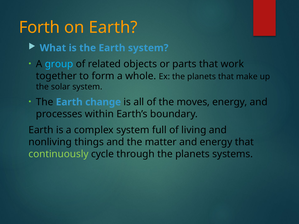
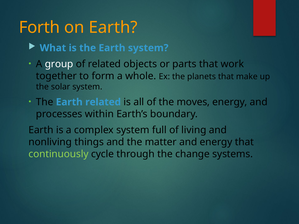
group colour: light blue -> white (59, 64)
Earth change: change -> related (103, 102)
through the planets: planets -> change (192, 154)
